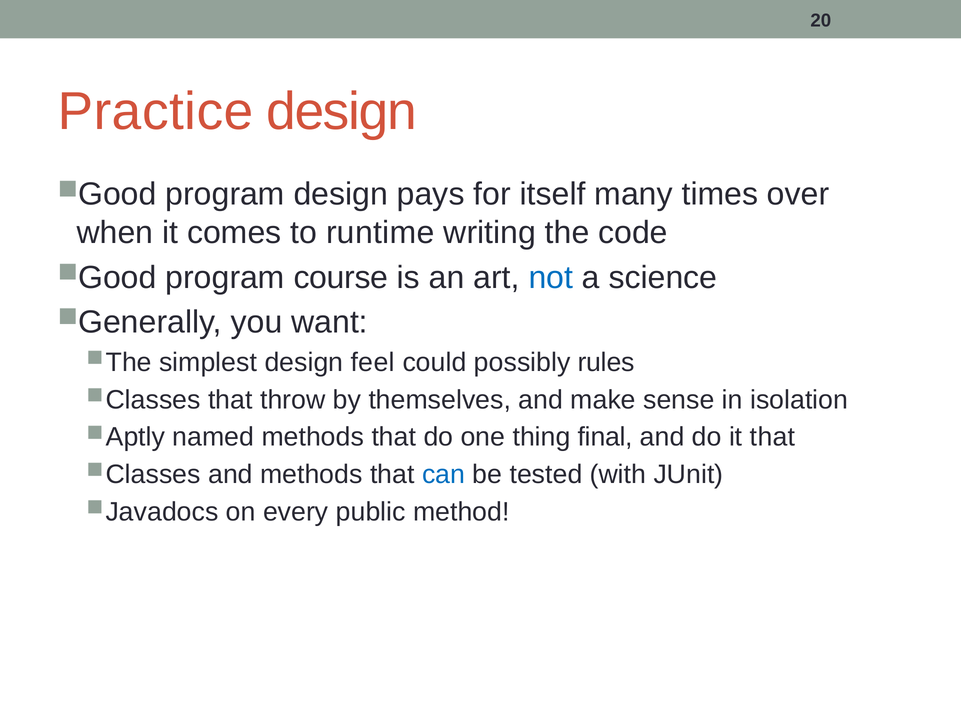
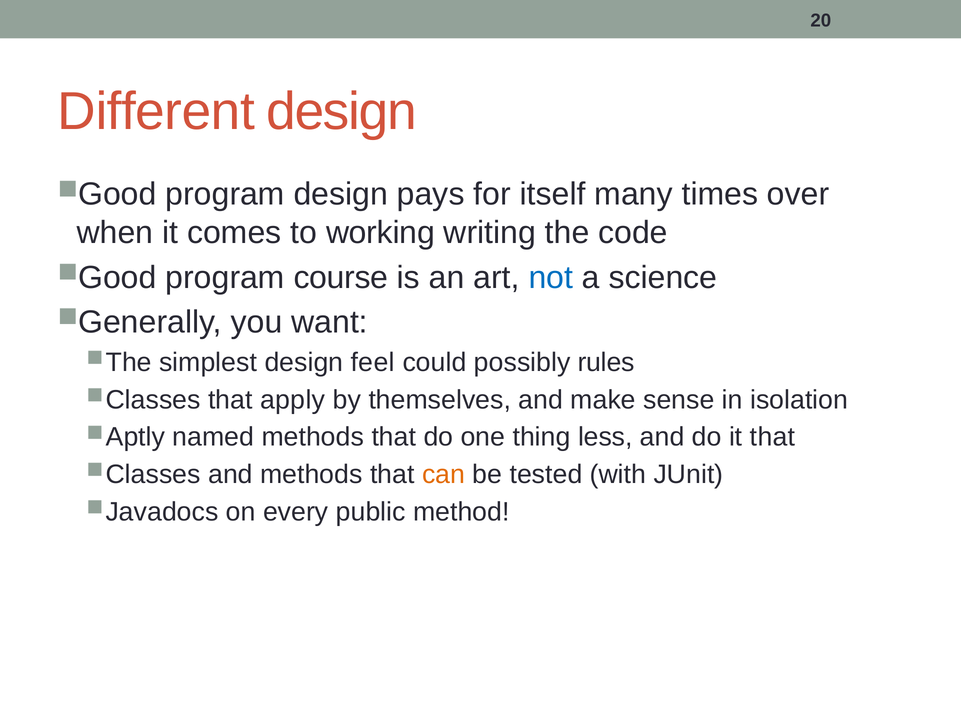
Practice: Practice -> Different (156, 112)
runtime: runtime -> working (380, 233)
throw: throw -> apply (293, 400)
final: final -> less (605, 438)
can colour: blue -> orange (444, 475)
